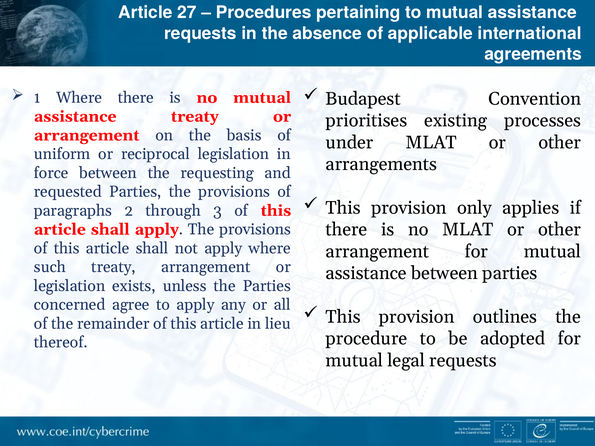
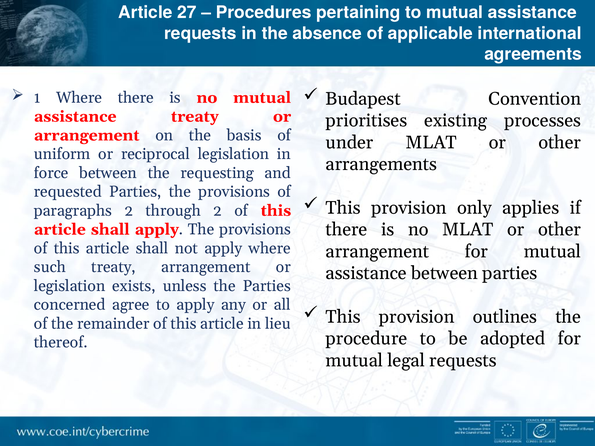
through 3: 3 -> 2 (218, 211)
